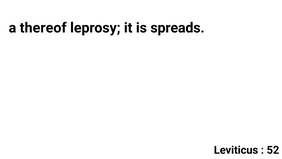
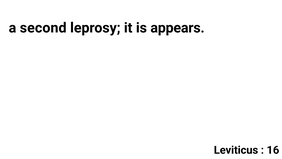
thereof: thereof -> second (43, 28)
spreads: spreads -> appears (178, 28)
52: 52 -> 16 (273, 150)
